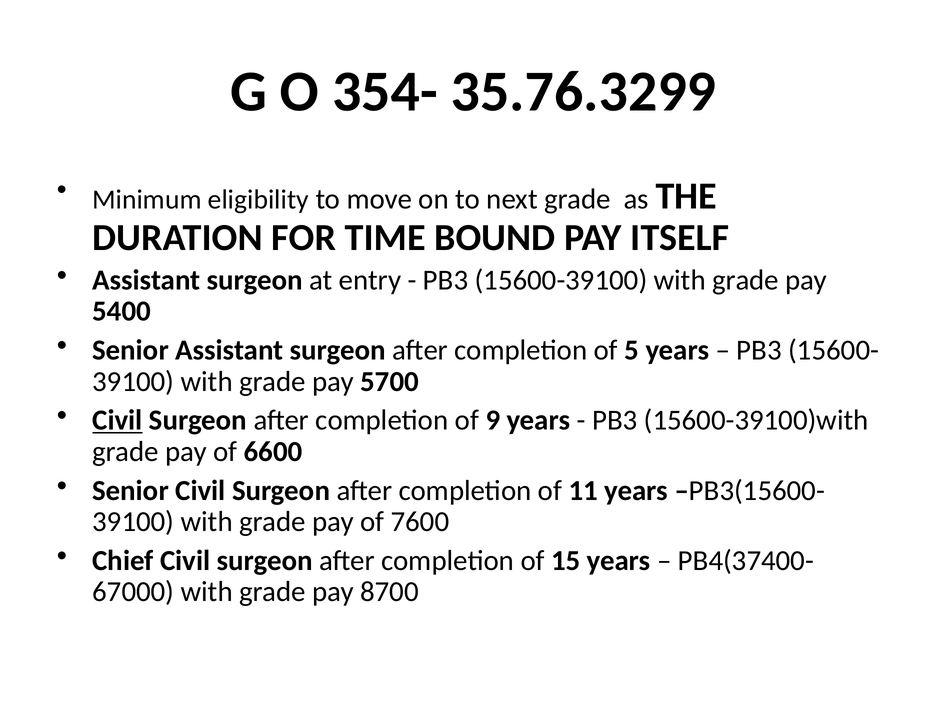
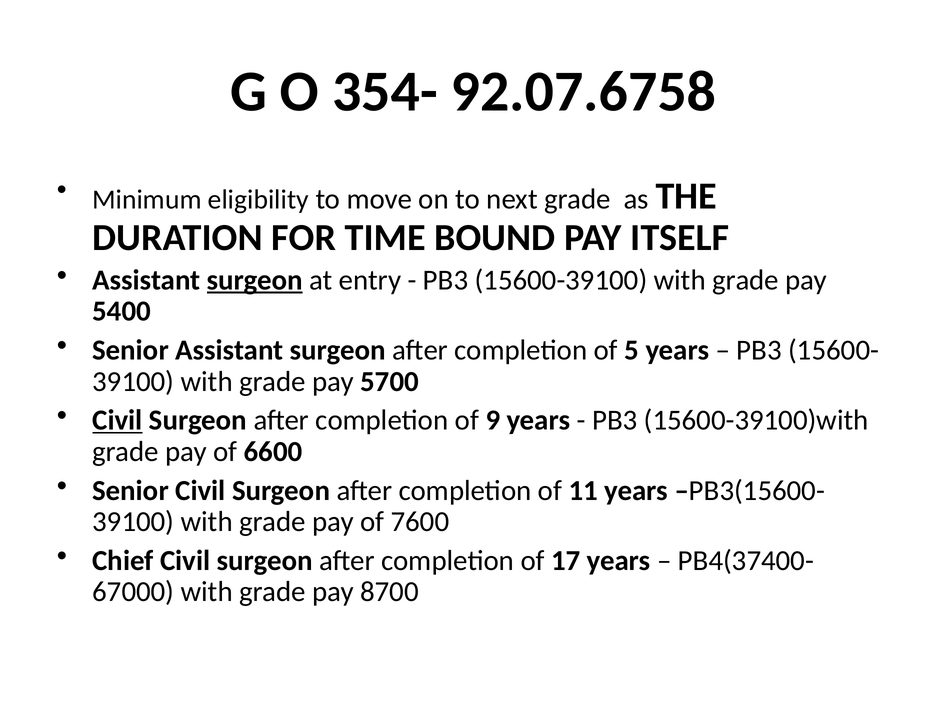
35.76.3299: 35.76.3299 -> 92.07.6758 (583, 92)
surgeon underline: none -> present (255, 280)
15: 15 -> 17 (566, 560)
